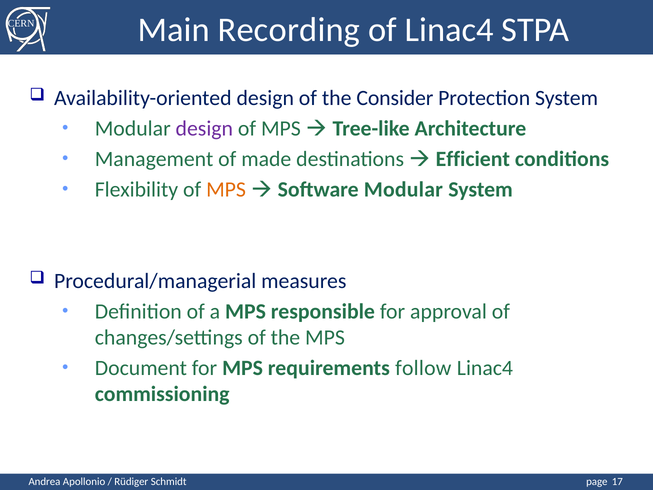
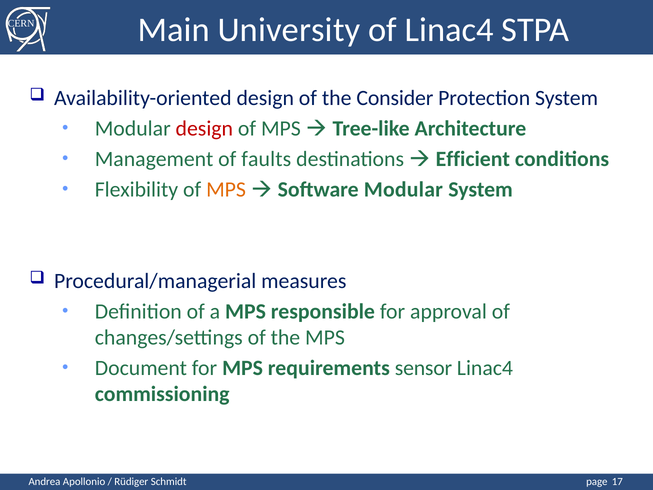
Recording: Recording -> University (289, 30)
design colour: purple -> red (204, 129)
made: made -> faults (266, 159)
follow: follow -> sensor (423, 368)
